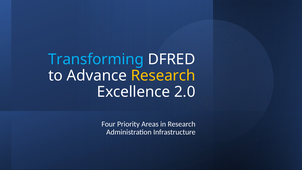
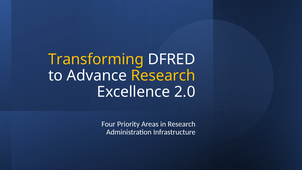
Transforming colour: light blue -> yellow (96, 59)
